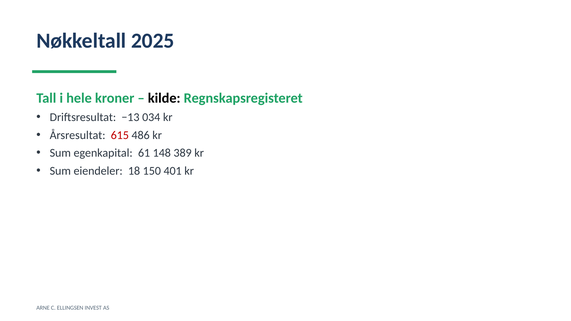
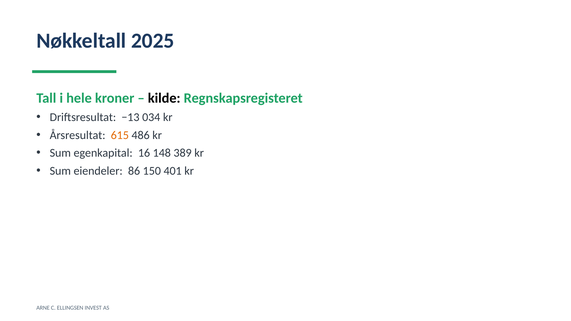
615 colour: red -> orange (120, 135)
61: 61 -> 16 (144, 153)
18: 18 -> 86 (134, 171)
